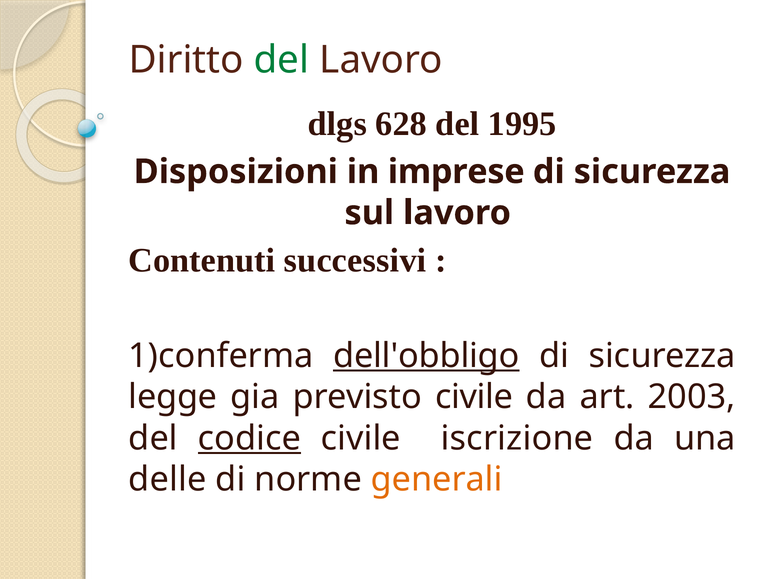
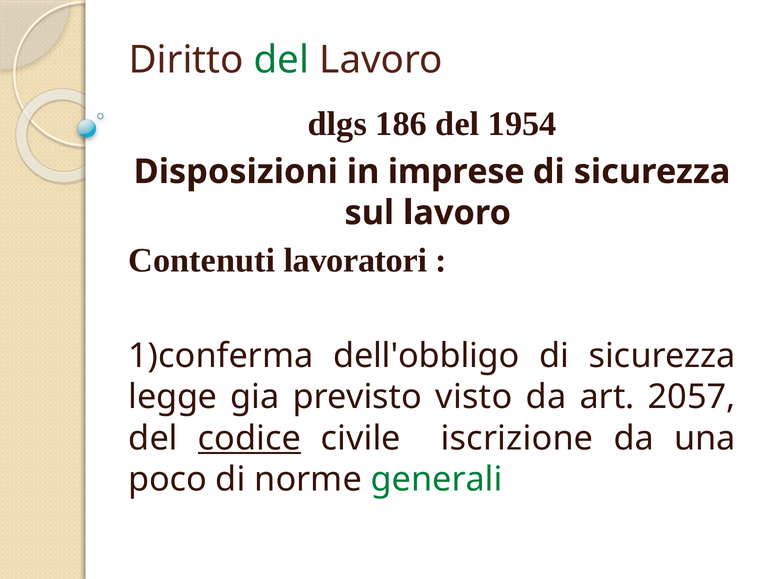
628: 628 -> 186 (401, 124)
1995: 1995 -> 1954 (522, 124)
successivi: successivi -> lavoratori (355, 261)
dell'obbligo underline: present -> none (426, 356)
previsto civile: civile -> visto (474, 397)
2003: 2003 -> 2057 (692, 397)
delle: delle -> poco (168, 480)
generali colour: orange -> green (437, 480)
